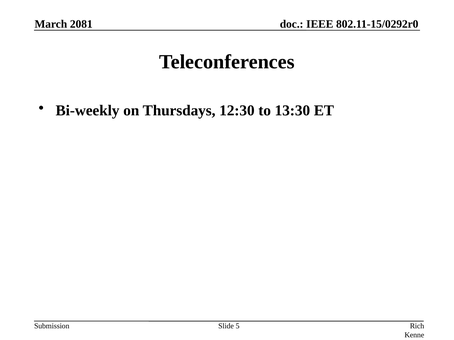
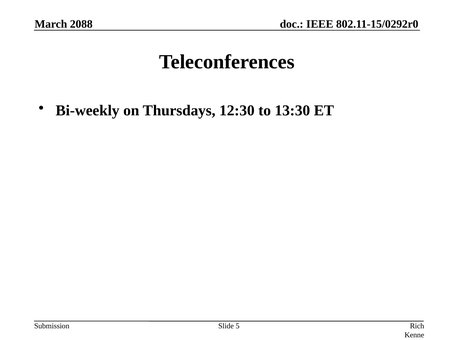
2081: 2081 -> 2088 (81, 24)
